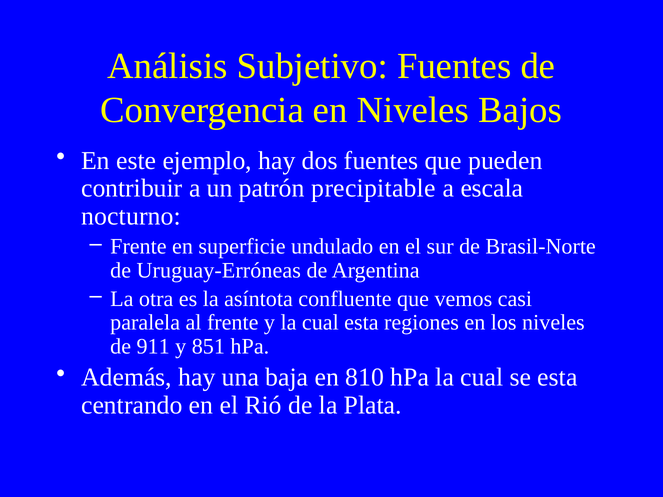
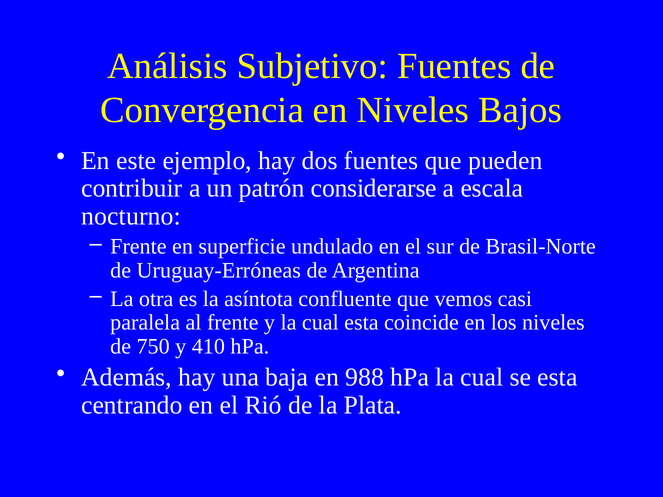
precipitable: precipitable -> considerarse (374, 189)
regiones: regiones -> coincide (421, 323)
911: 911 -> 750 (153, 347)
851: 851 -> 410 (208, 347)
810: 810 -> 988 (365, 378)
